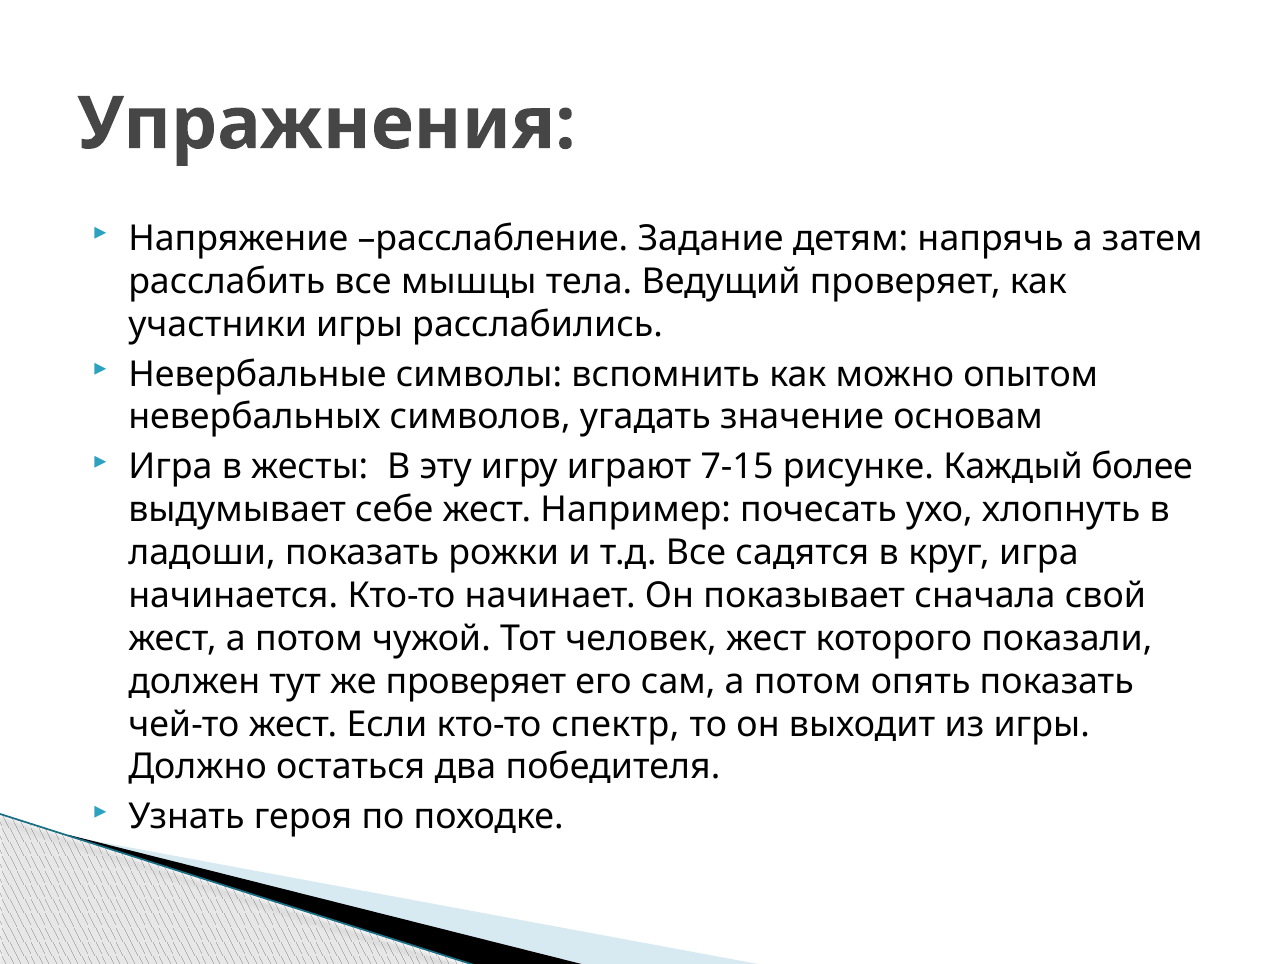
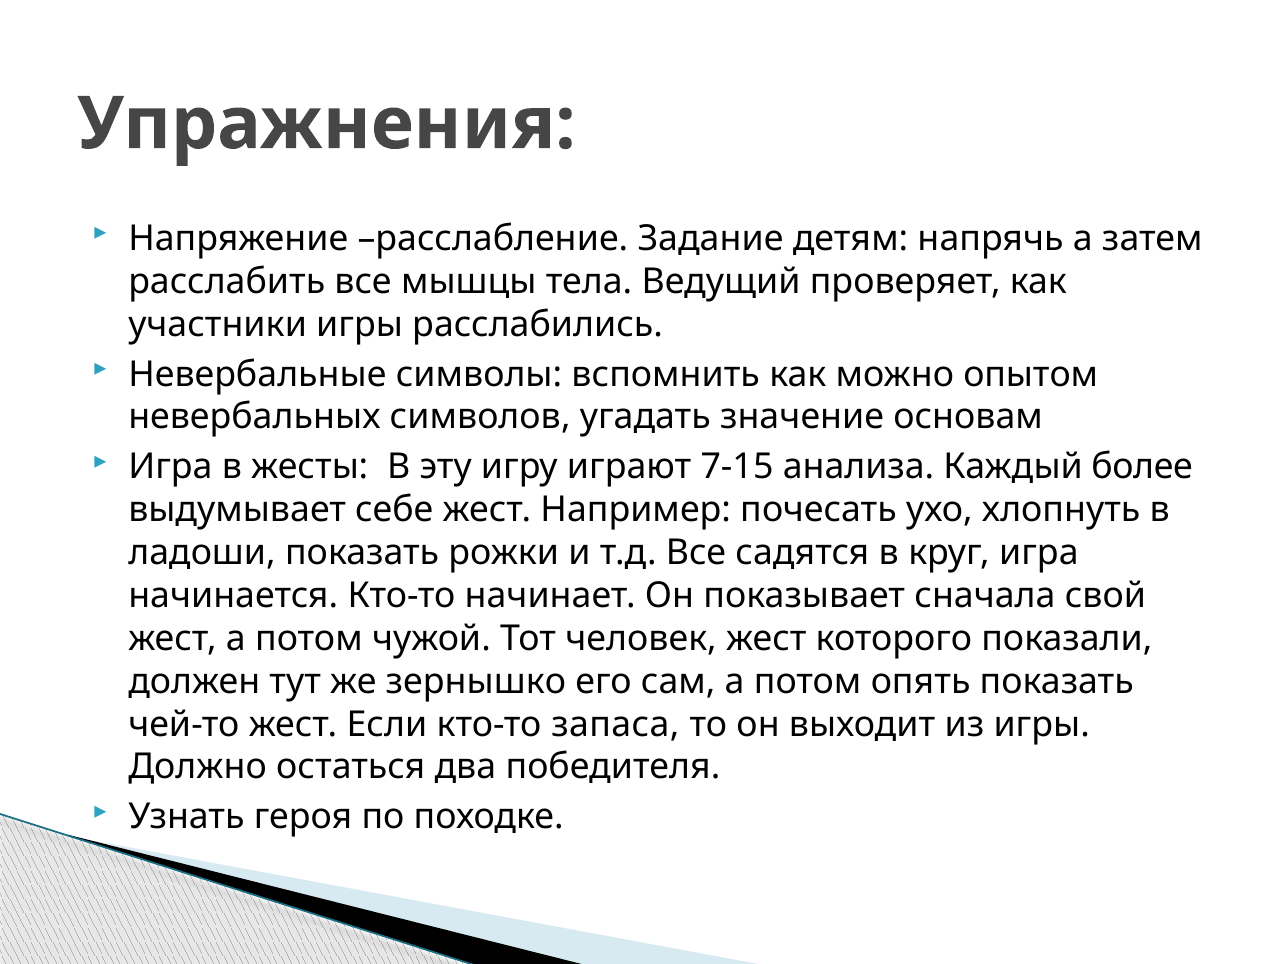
рисунке: рисунке -> анализа (859, 467)
же проверяет: проверяет -> зернышко (476, 681)
спектр: спектр -> запаса (615, 724)
